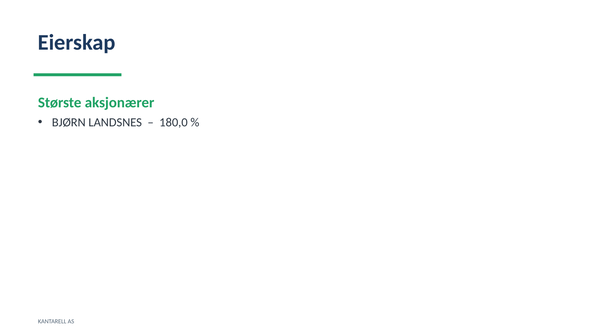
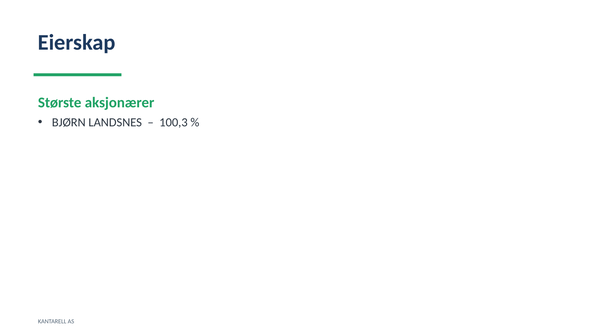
180,0: 180,0 -> 100,3 (173, 123)
